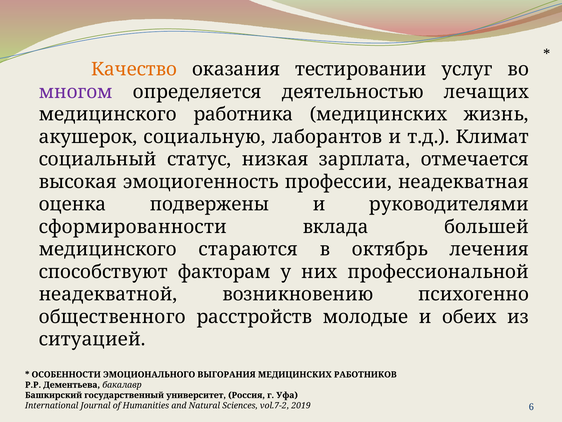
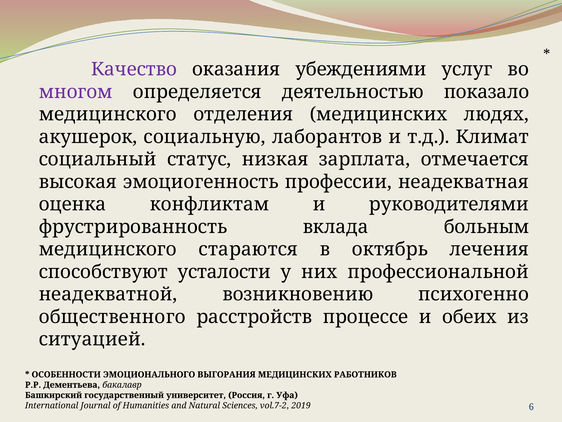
Качество colour: orange -> purple (134, 69)
тестировании: тестировании -> убеждениями (361, 69)
лечащих: лечащих -> показало (486, 92)
работника: работника -> отделения (243, 114)
жизнь: жизнь -> людях (496, 114)
подвержены: подвержены -> конфликтам (209, 204)
сформированности: сформированности -> фрустрированность (133, 227)
большей: большей -> больным (487, 227)
факторам: факторам -> усталости (224, 272)
молодые: молодые -> процессе (366, 317)
